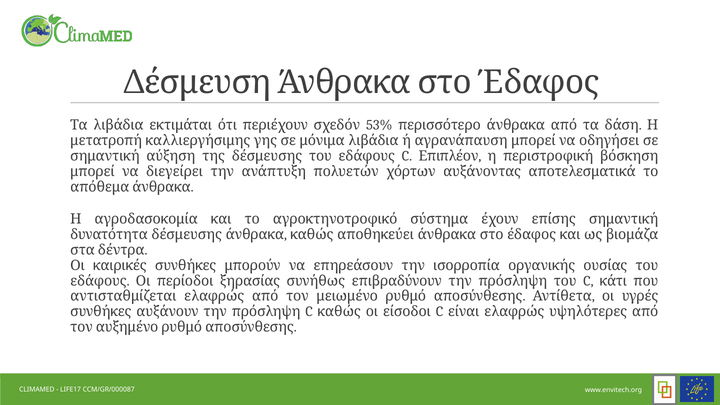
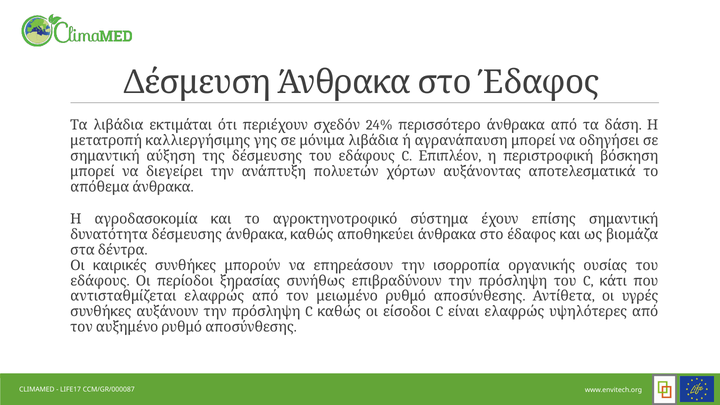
53%: 53% -> 24% (379, 125)
